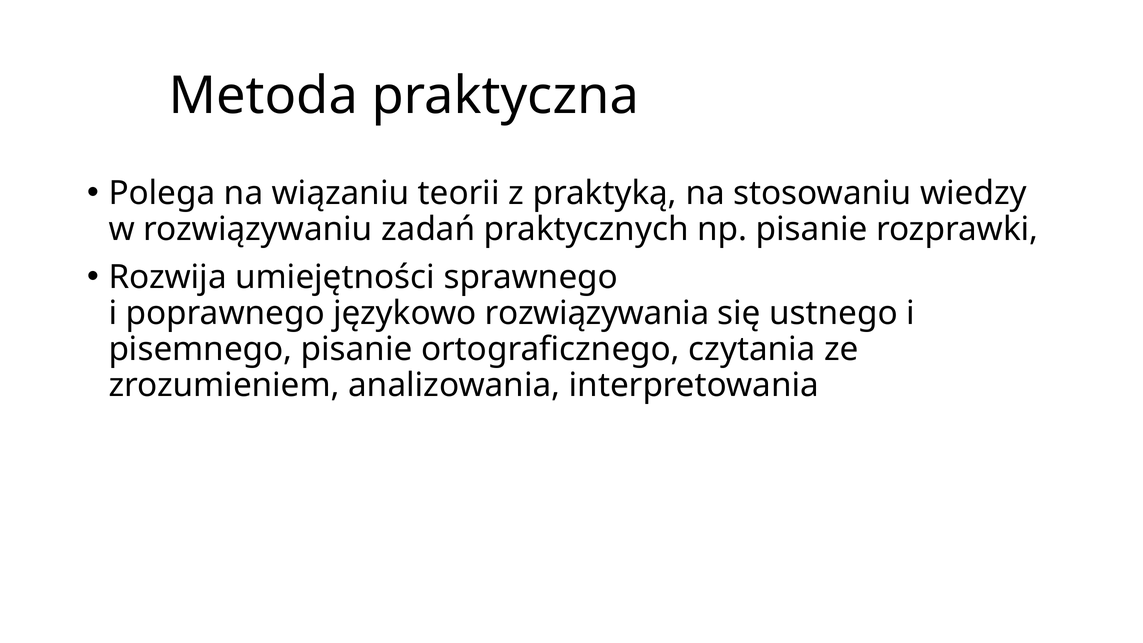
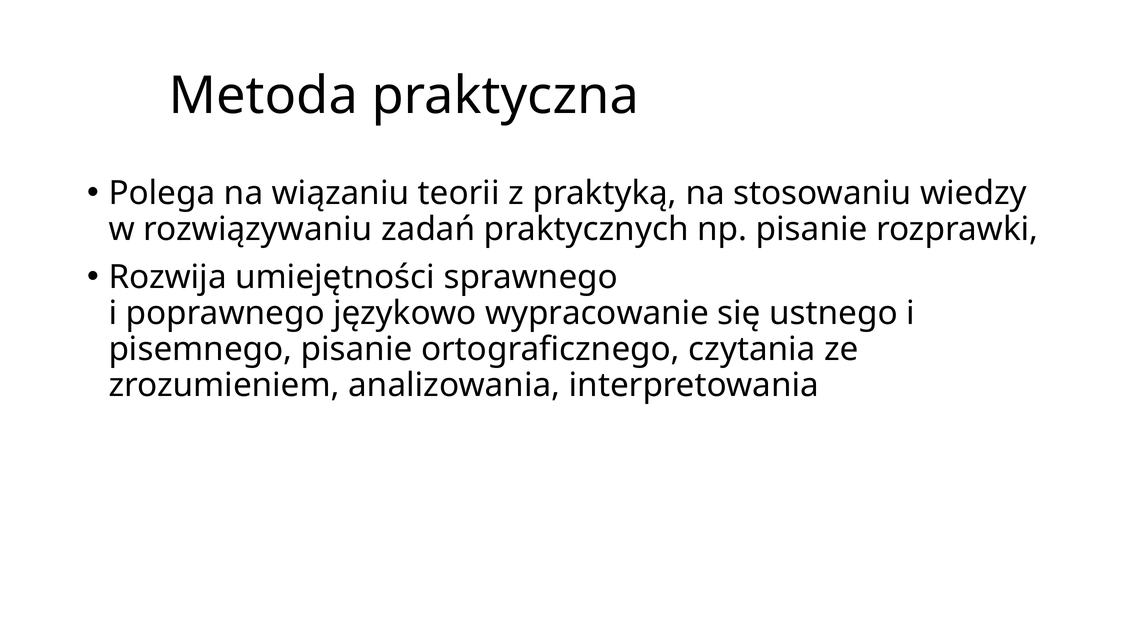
rozwiązywania: rozwiązywania -> wypracowanie (597, 313)
